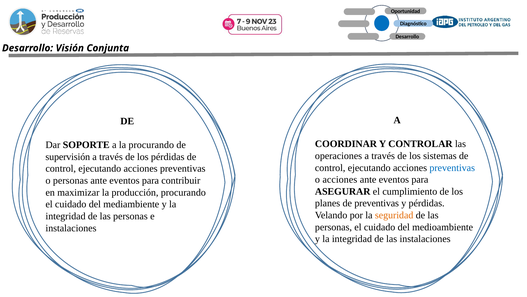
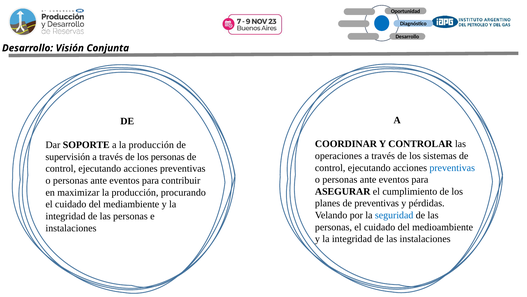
a la procurando: procurando -> producción (151, 145)
los pérdidas: pérdidas -> personas (168, 157)
acciones: acciones -> personas (340, 179)
seguridad colour: orange -> blue (394, 215)
